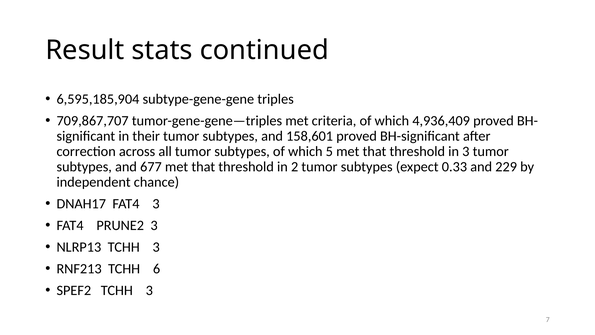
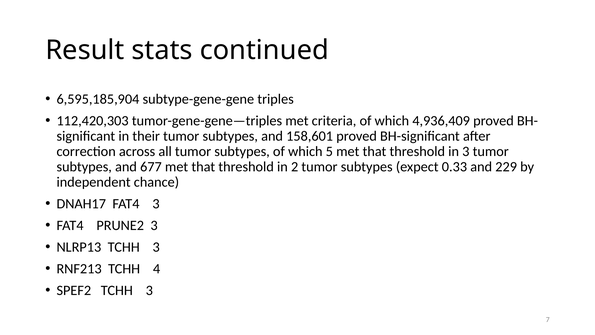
709,867,707: 709,867,707 -> 112,420,303 (93, 121)
6: 6 -> 4 (157, 268)
